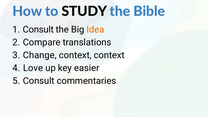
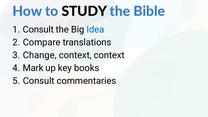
Idea colour: orange -> blue (95, 30)
Love: Love -> Mark (33, 68)
easier: easier -> books (87, 68)
